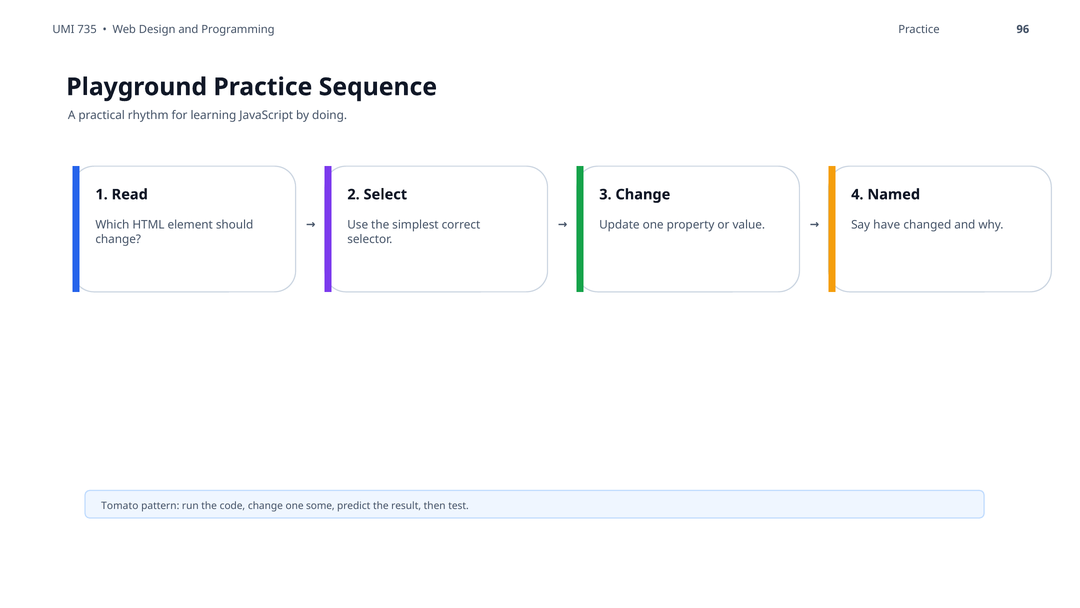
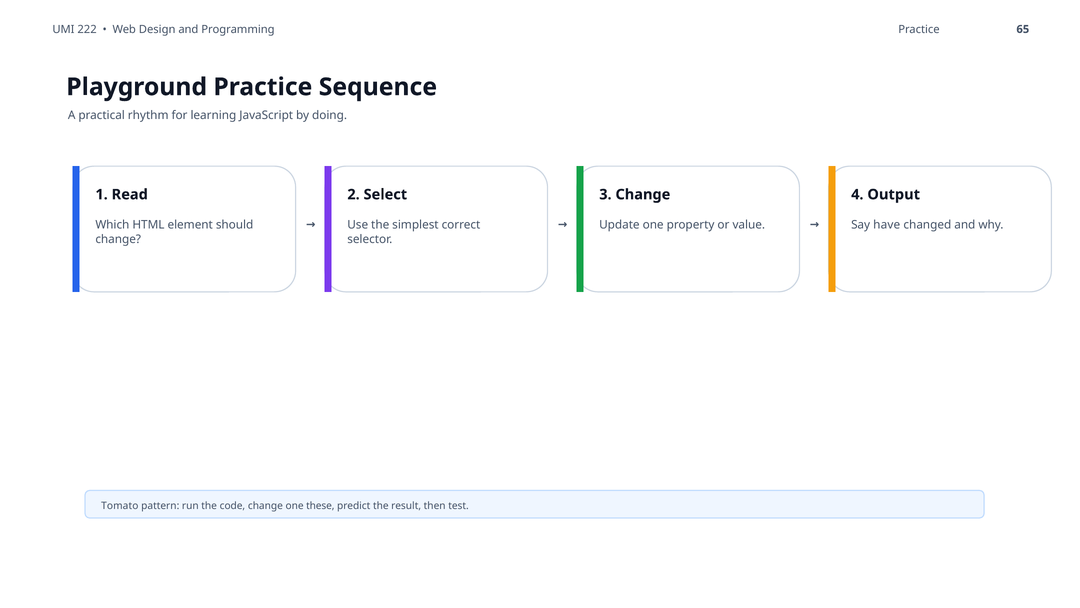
735: 735 -> 222 (87, 29)
96: 96 -> 65 (1023, 29)
Named: Named -> Output (894, 194)
some: some -> these (320, 506)
